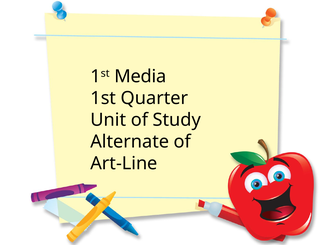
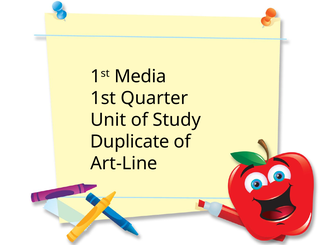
Alternate: Alternate -> Duplicate (130, 142)
